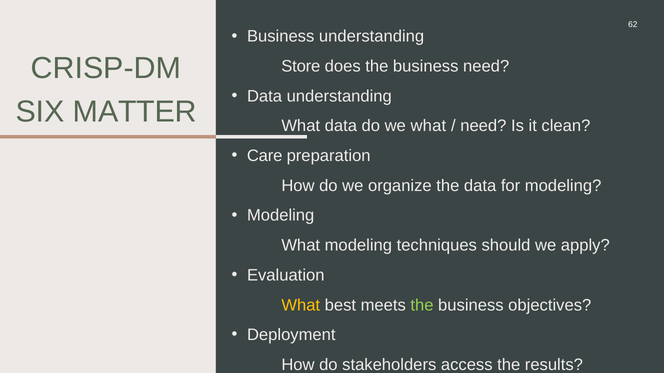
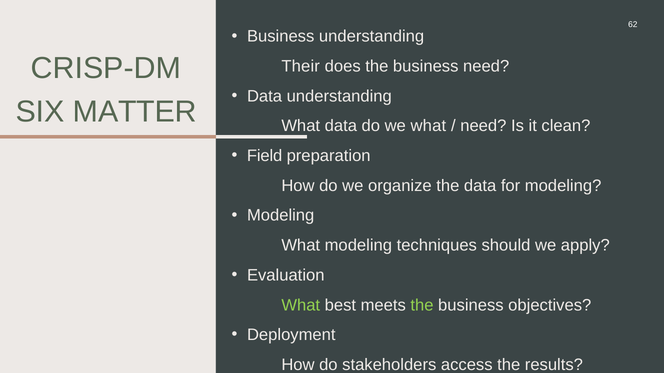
Store: Store -> Their (301, 66)
Care: Care -> Field (265, 156)
What colour: yellow -> light green (301, 305)
